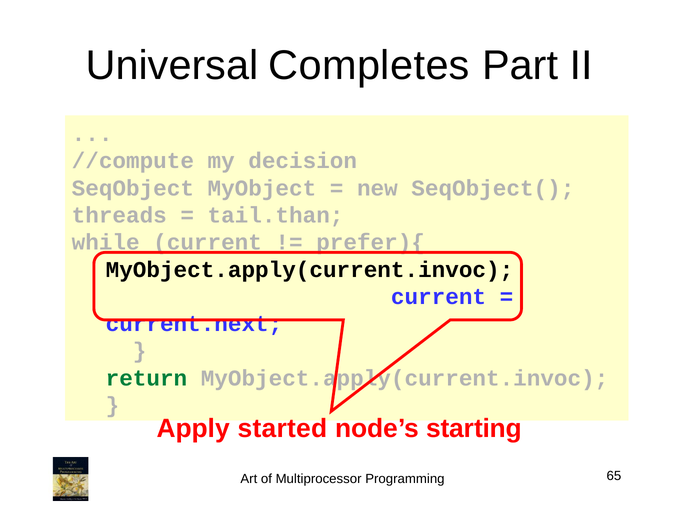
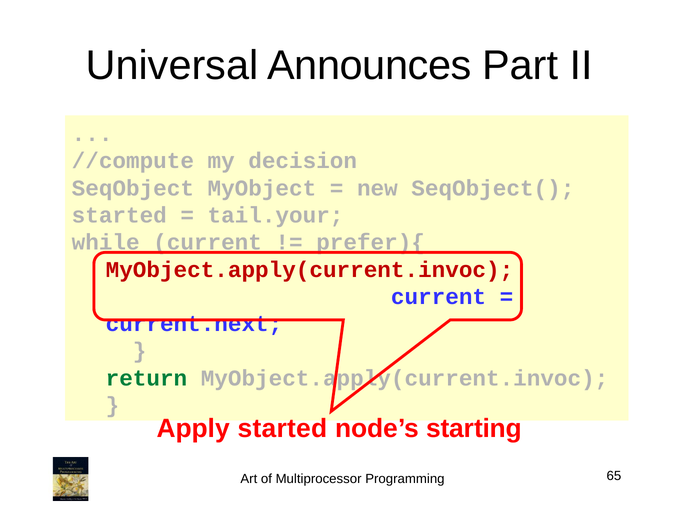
Completes: Completes -> Announces (369, 65)
threads: threads -> started (119, 215)
tail.than: tail.than -> tail.your (275, 215)
MyObject.apply(current.invoc colour: black -> red (309, 270)
